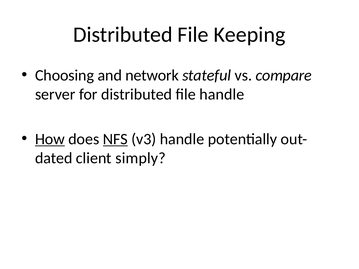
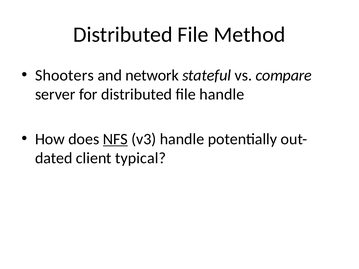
Keeping: Keeping -> Method (249, 35)
Choosing: Choosing -> Shooters (64, 75)
How underline: present -> none (50, 139)
simply: simply -> typical (141, 158)
